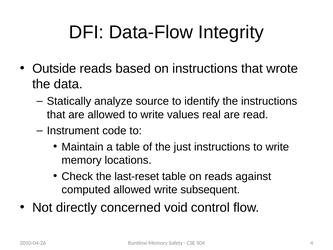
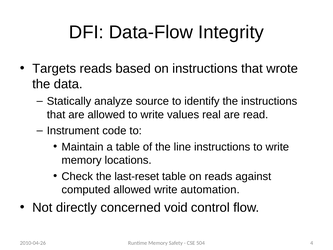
Outside: Outside -> Targets (54, 69)
just: just -> line (182, 147)
subsequent: subsequent -> automation (210, 189)
